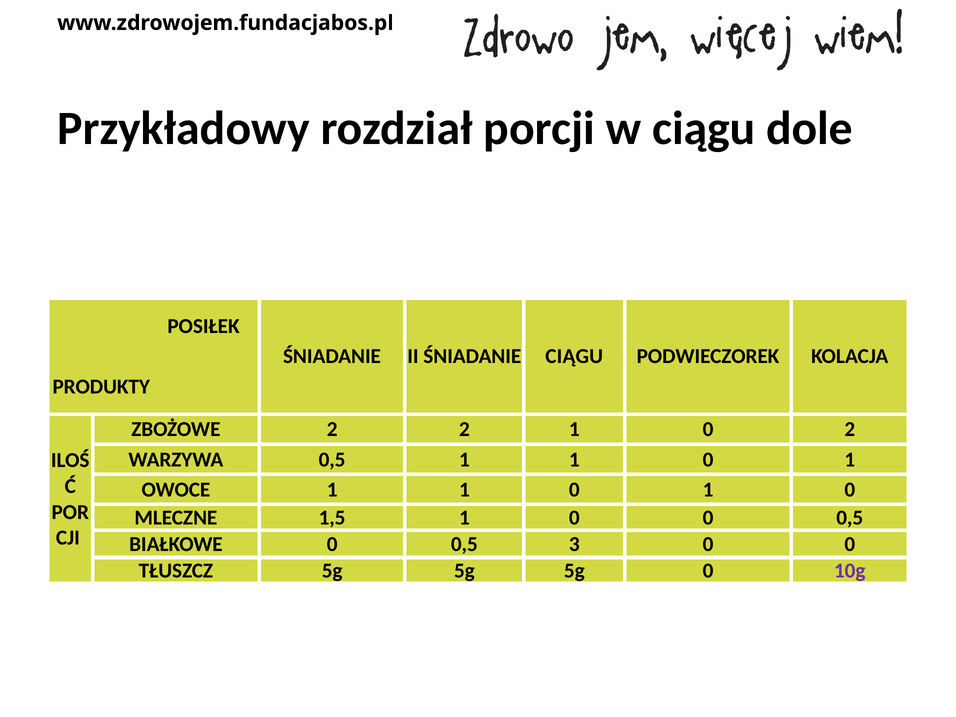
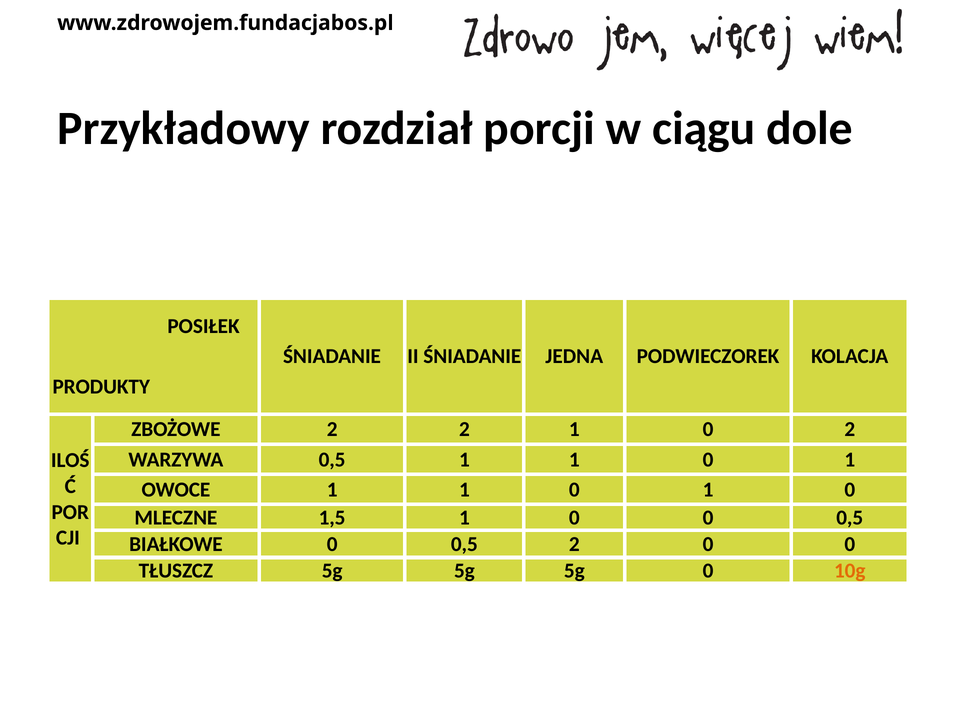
ŚNIADANIE CIĄGU: CIĄGU -> JEDNA (574, 356)
0,5 3: 3 -> 2 (574, 544)
10g colour: purple -> orange (850, 571)
